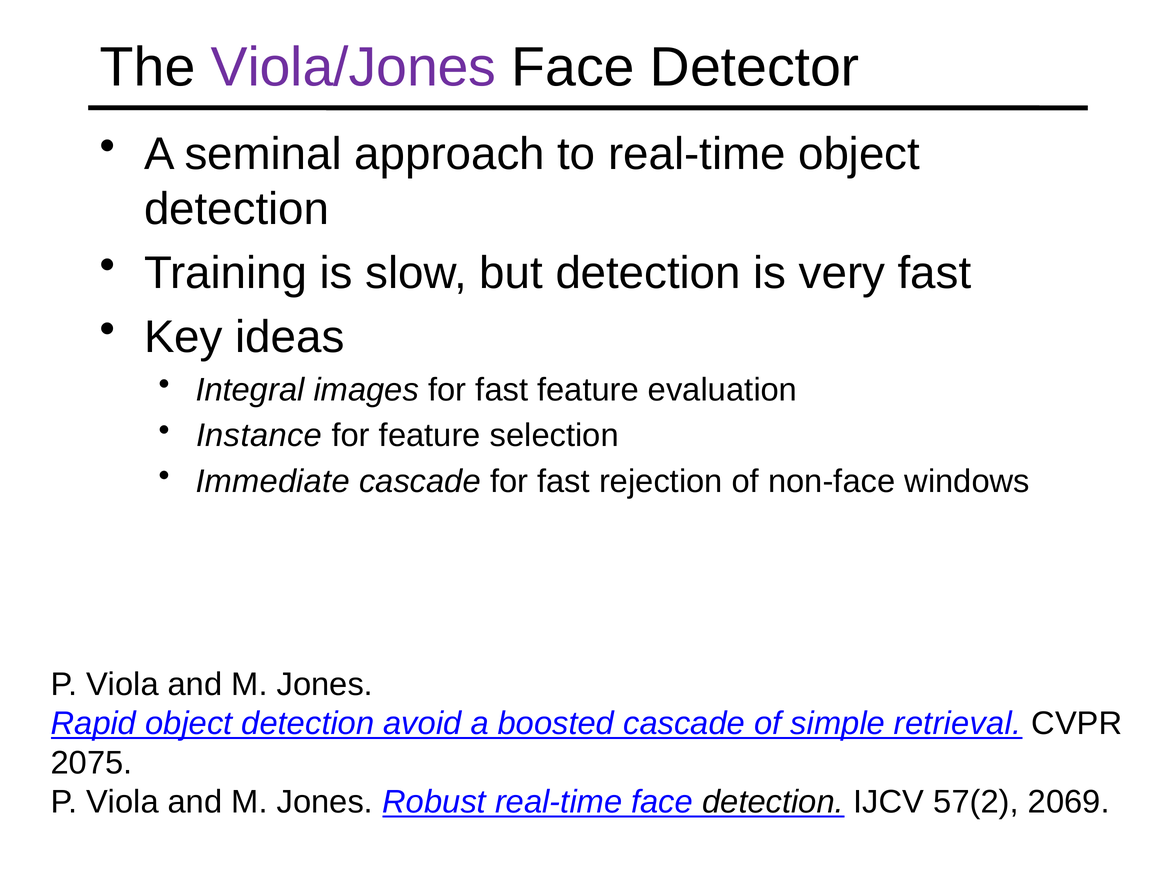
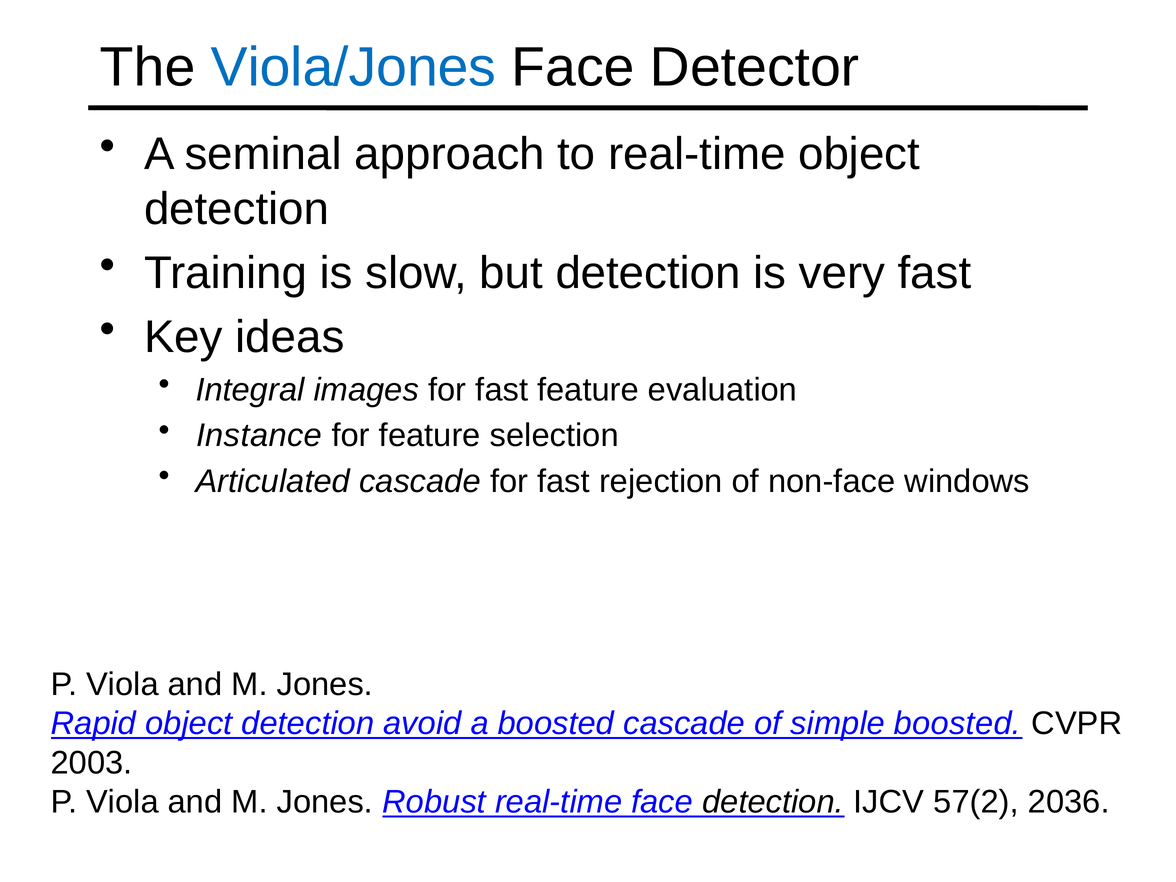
Viola/Jones colour: purple -> blue (353, 68)
Immediate: Immediate -> Articulated (273, 481)
simple retrieval: retrieval -> boosted (957, 724)
2075: 2075 -> 2003 (92, 763)
2069: 2069 -> 2036 (1069, 802)
